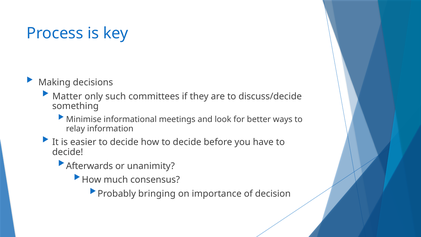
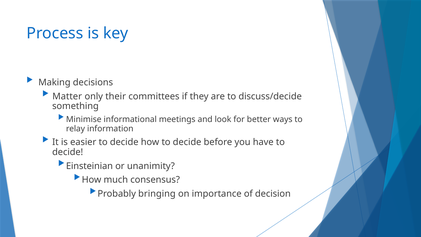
such: such -> their (116, 96)
Afterwards: Afterwards -> Einsteinian (89, 166)
